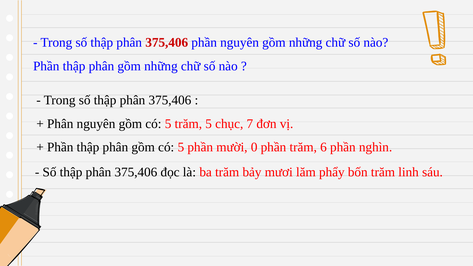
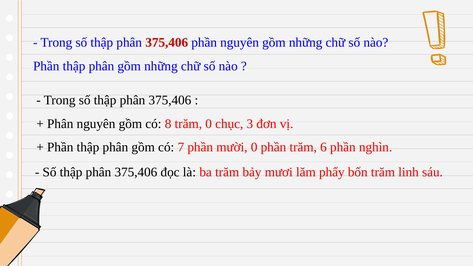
nguyên gồm có 5: 5 -> 8 (168, 124)
trăm 5: 5 -> 0 (209, 124)
7: 7 -> 3 (250, 124)
phân gồm có 5: 5 -> 7 (181, 147)
